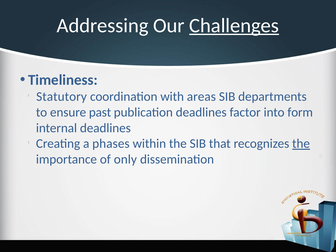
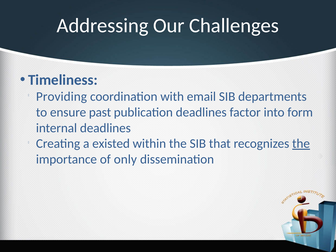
Challenges underline: present -> none (234, 25)
Statutory: Statutory -> Providing (62, 97)
areas: areas -> email (201, 97)
phases: phases -> existed (111, 144)
